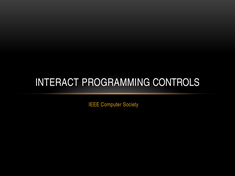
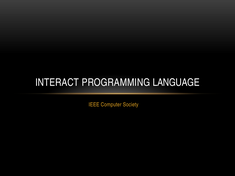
CONTROLS: CONTROLS -> LANGUAGE (176, 83)
